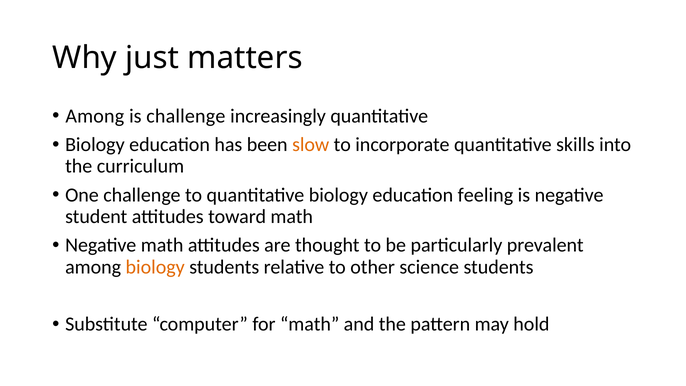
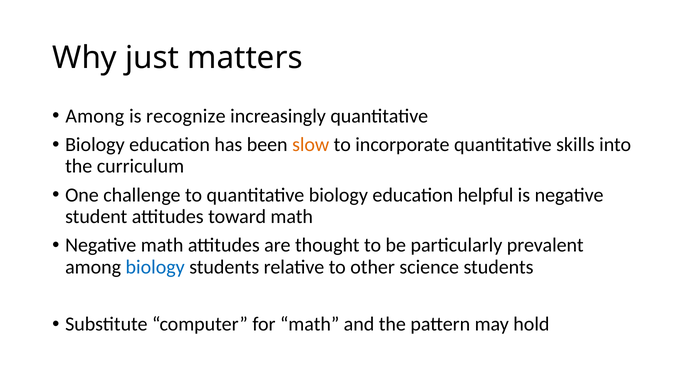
is challenge: challenge -> recognize (186, 116)
feeling: feeling -> helpful (486, 195)
biology colour: orange -> blue (155, 267)
